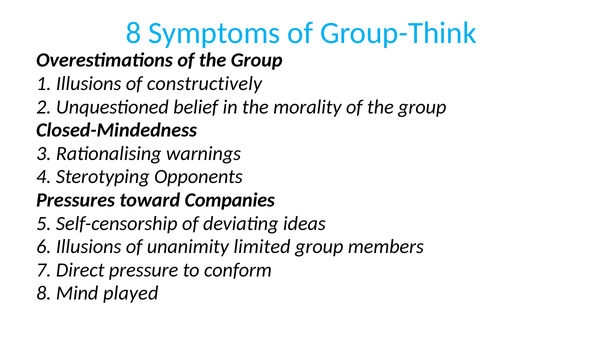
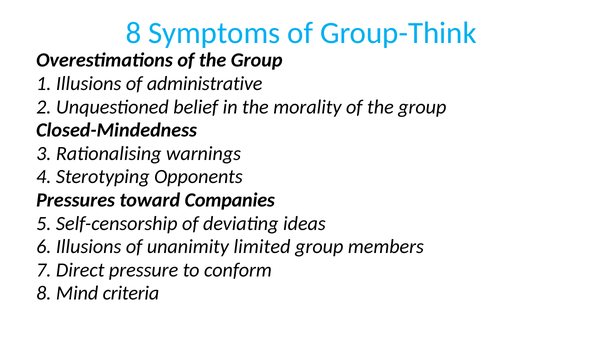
constructively: constructively -> administrative (205, 84)
played: played -> criteria (131, 293)
